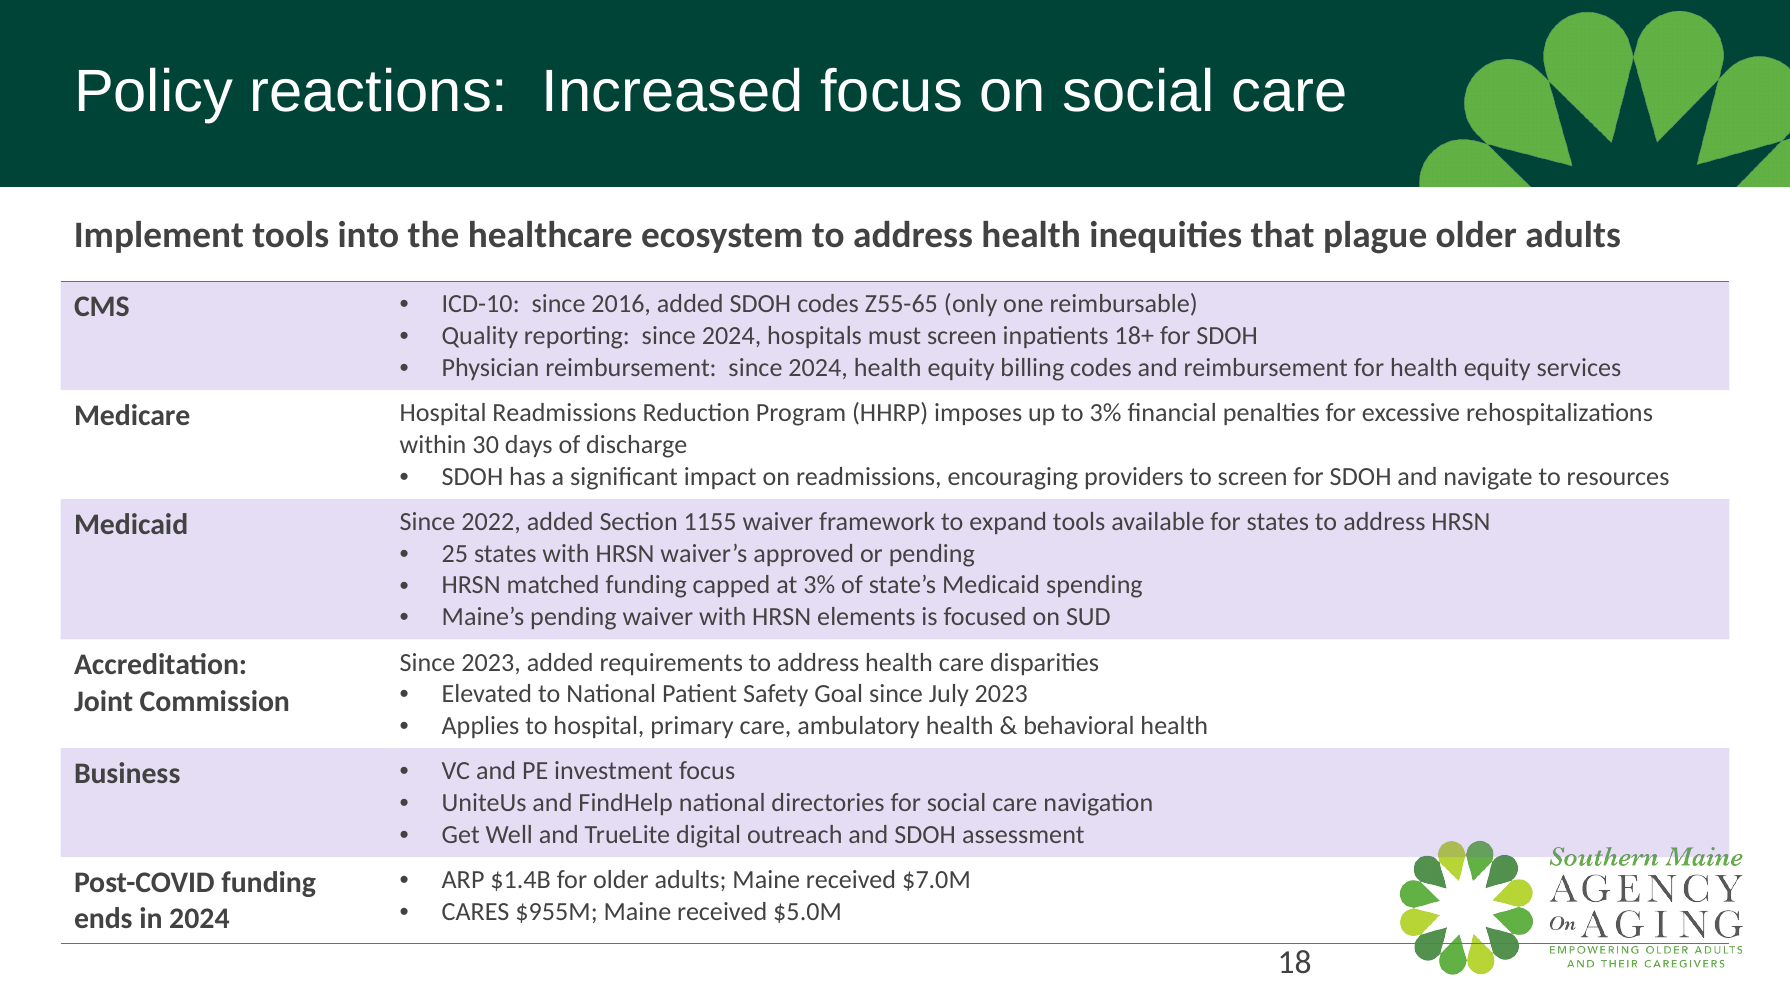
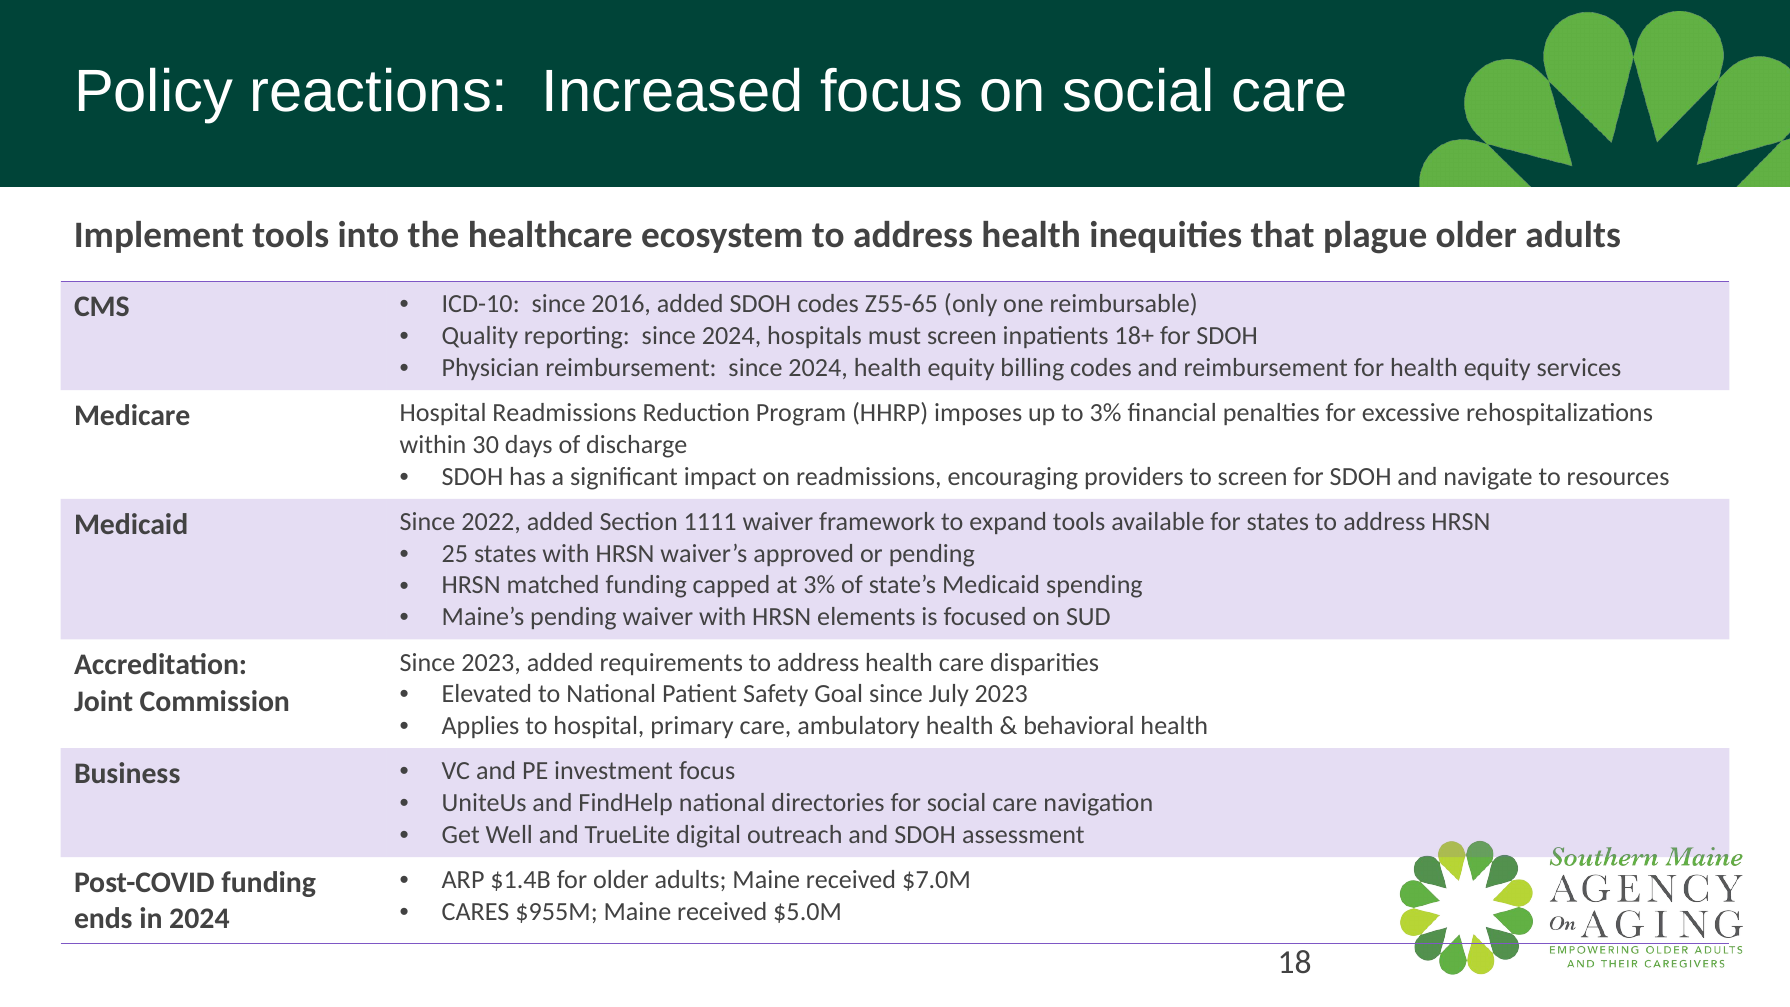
1155: 1155 -> 1111 (710, 522)
